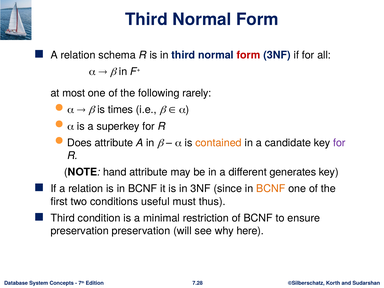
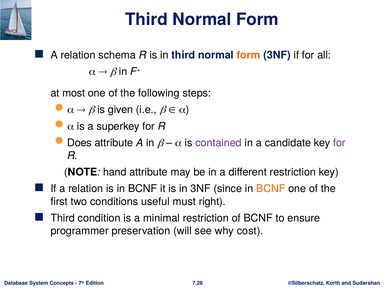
form colour: red -> orange (249, 55)
rarely: rarely -> steps (197, 93)
times: times -> given (121, 110)
contained colour: orange -> purple (219, 143)
different generates: generates -> restriction (293, 172)
thus: thus -> right (212, 201)
preservation: preservation -> programmer (80, 231)
here: here -> cost (250, 231)
